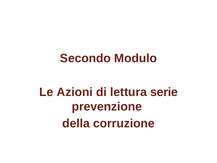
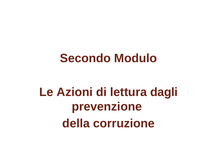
serie: serie -> dagli (164, 92)
